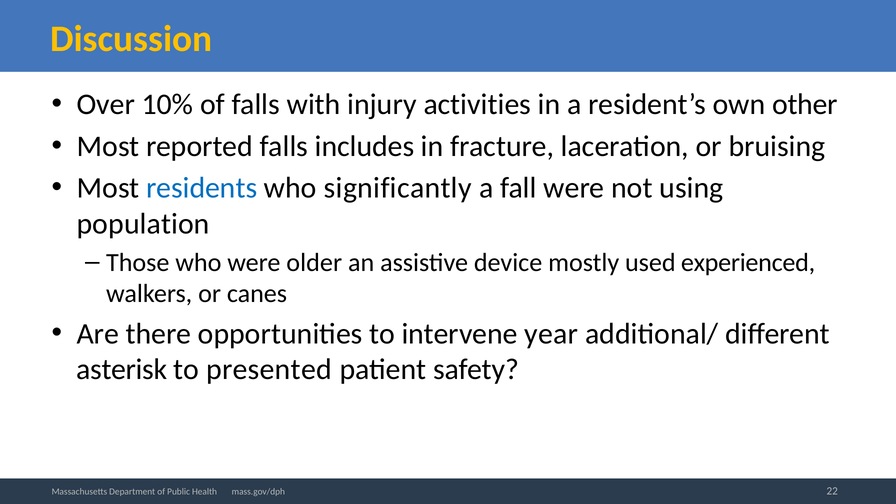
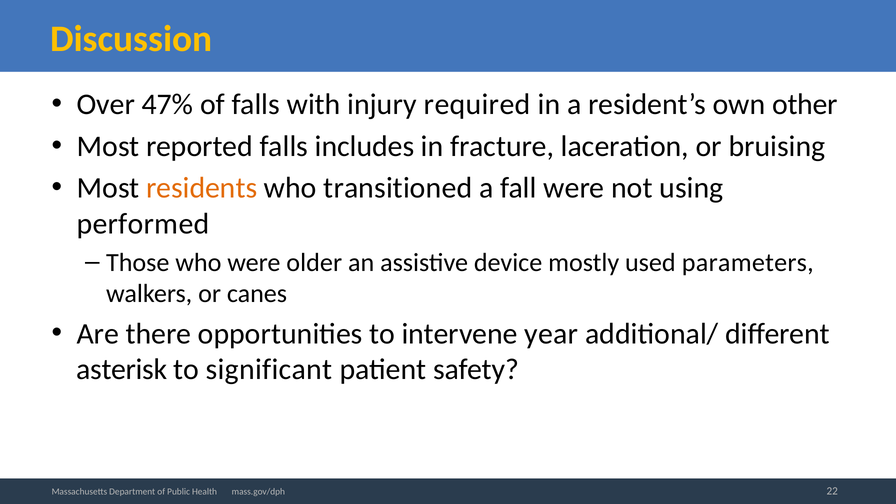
10%: 10% -> 47% (168, 104)
activities: activities -> required (477, 104)
residents colour: blue -> orange (202, 188)
significantly: significantly -> transitioned (398, 188)
population: population -> performed (143, 224)
experienced: experienced -> parameters (748, 263)
presented: presented -> significant (269, 370)
